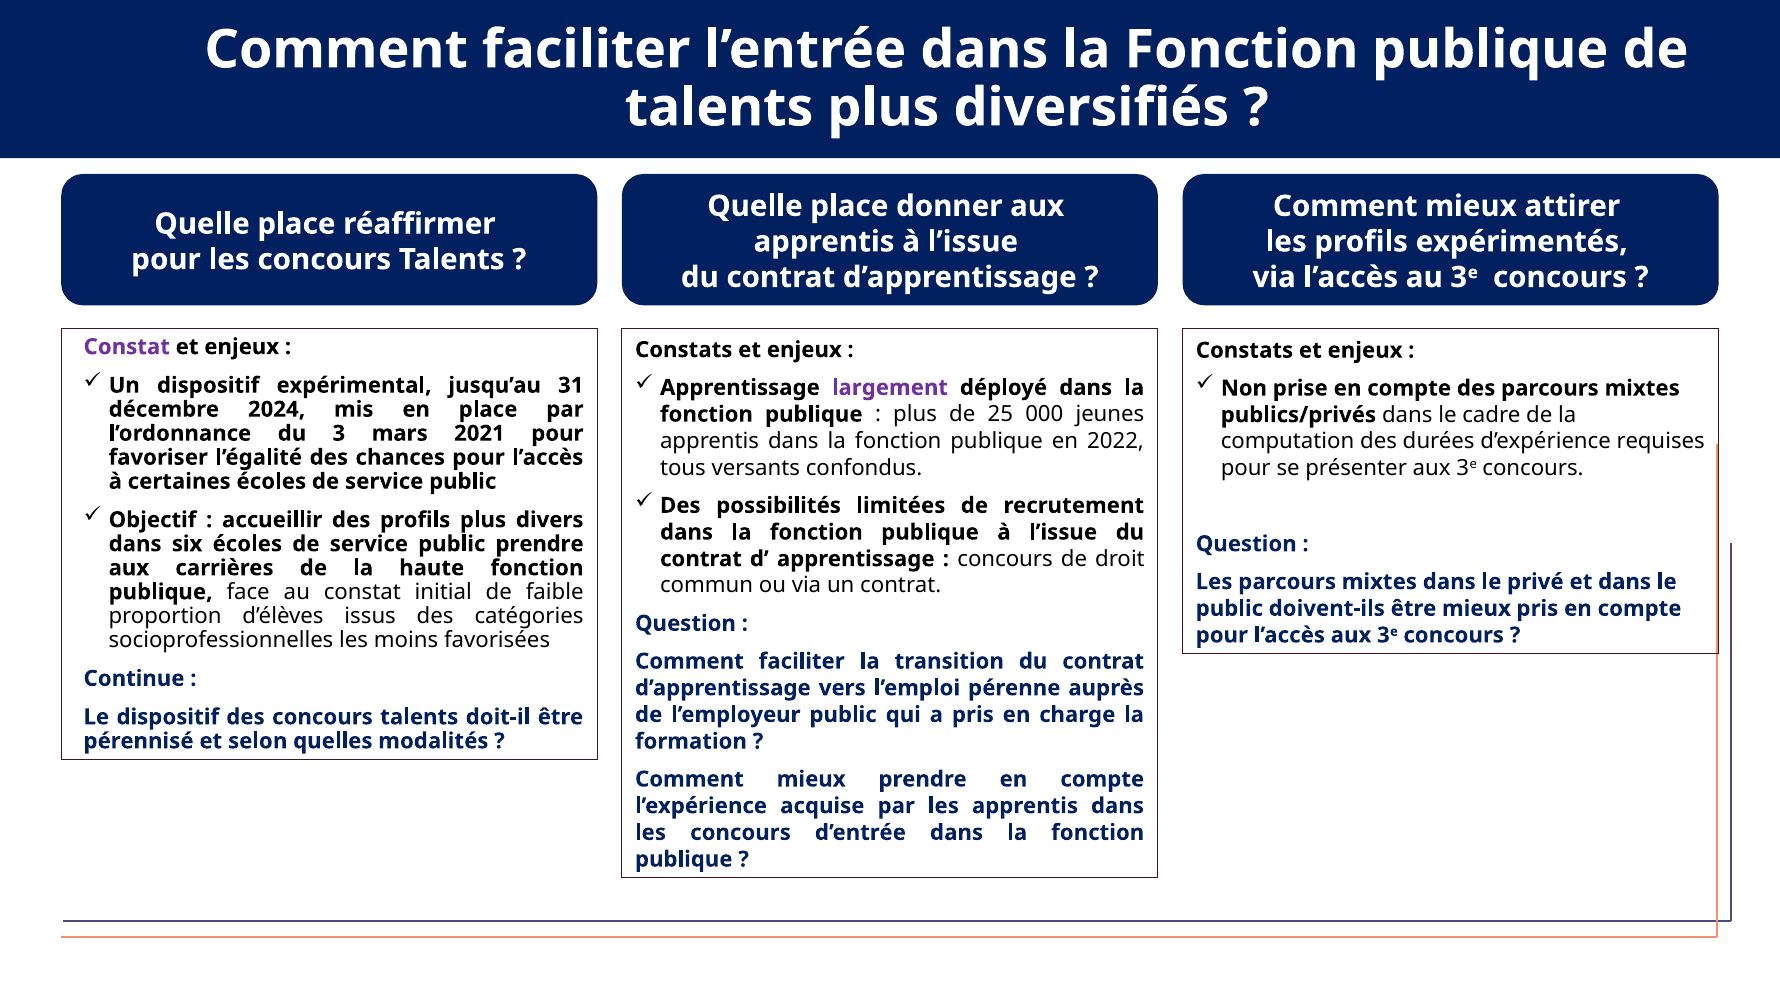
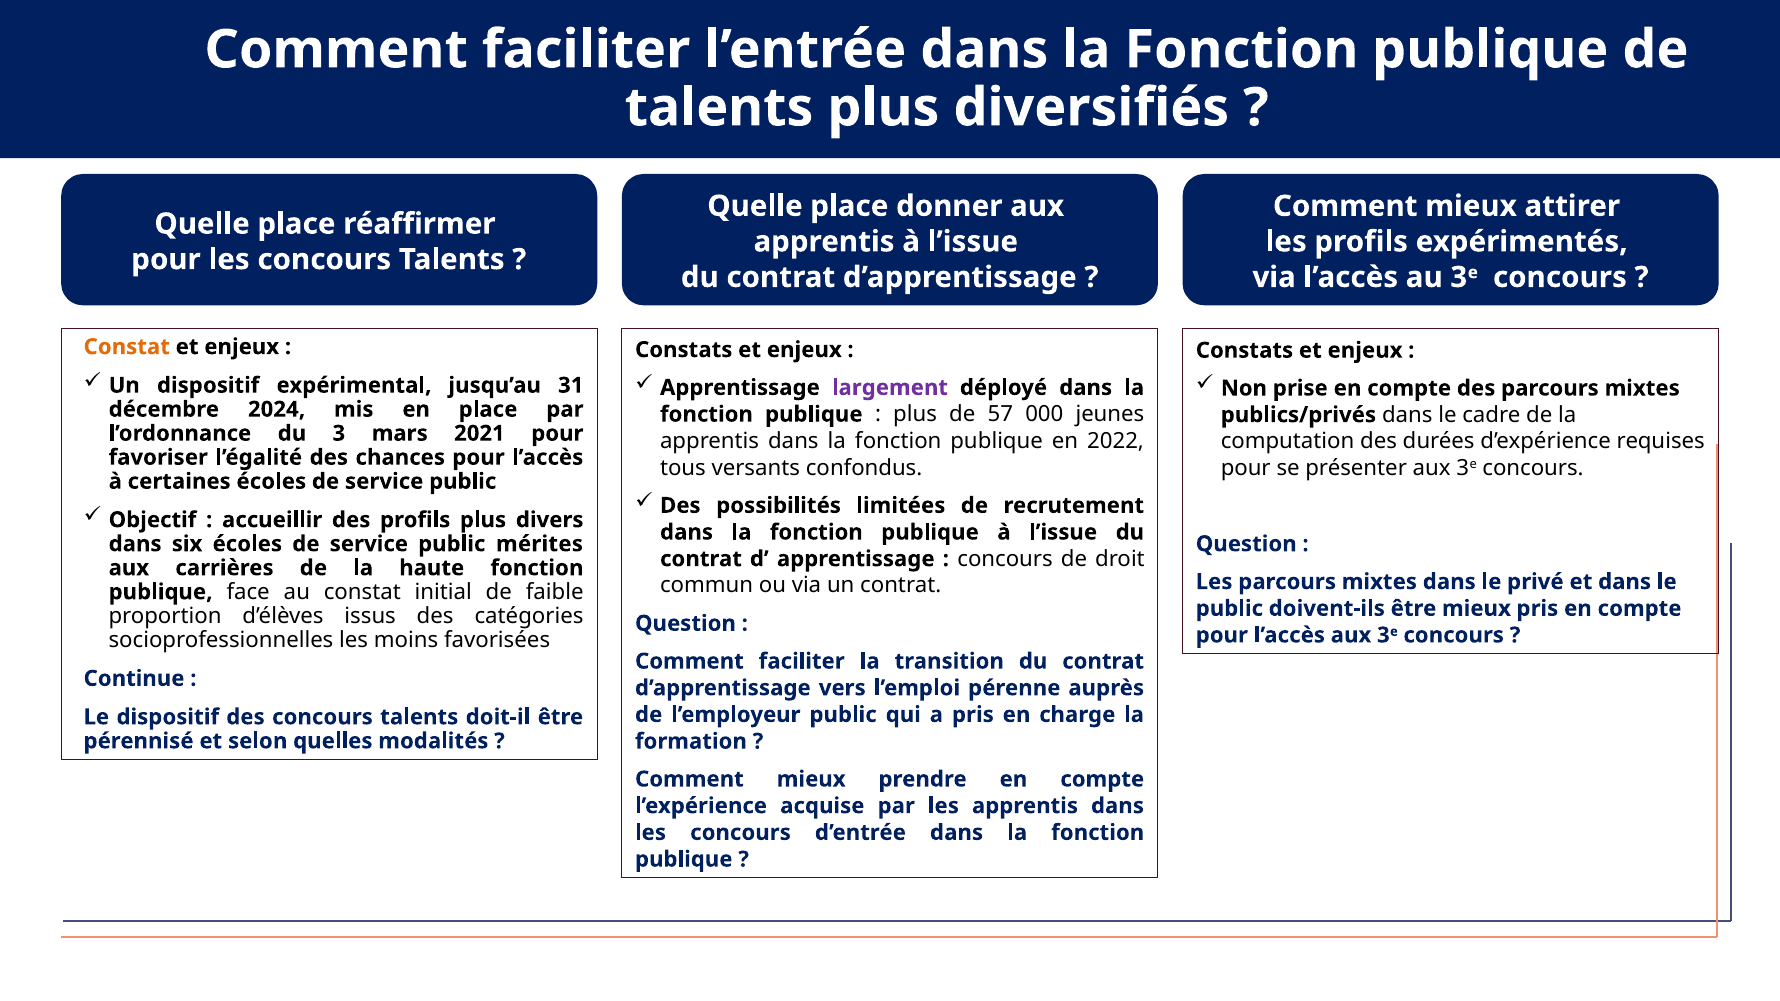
Constat colour: purple -> orange (127, 347)
25: 25 -> 57 (1000, 414)
public prendre: prendre -> mérites (539, 544)
